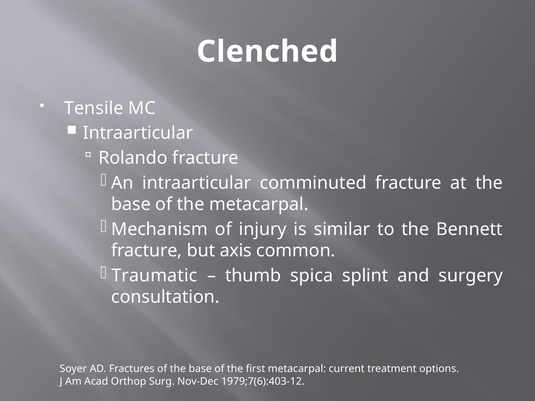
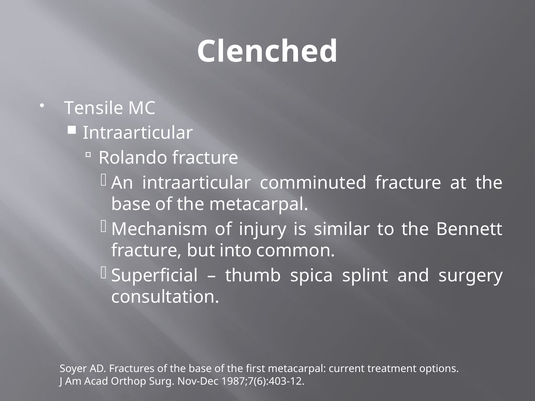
axis: axis -> into (236, 251)
Traumatic: Traumatic -> Superficial (155, 276)
1979;7(6):403-12: 1979;7(6):403-12 -> 1987;7(6):403-12 (263, 382)
